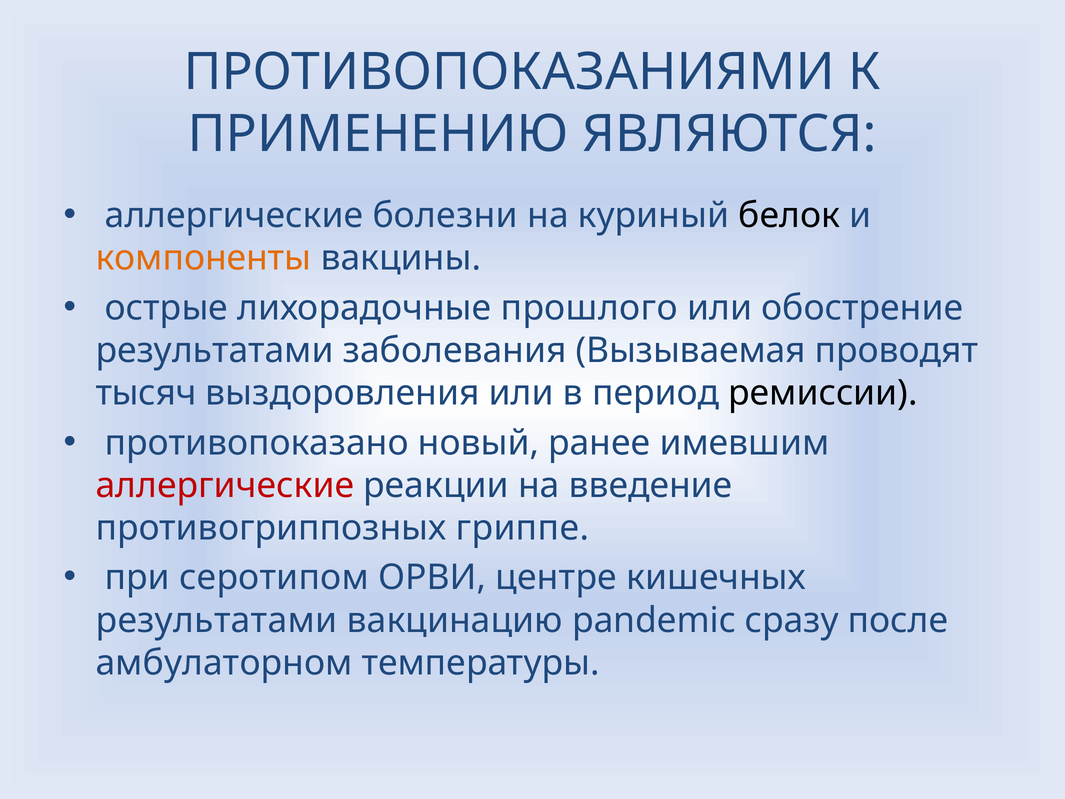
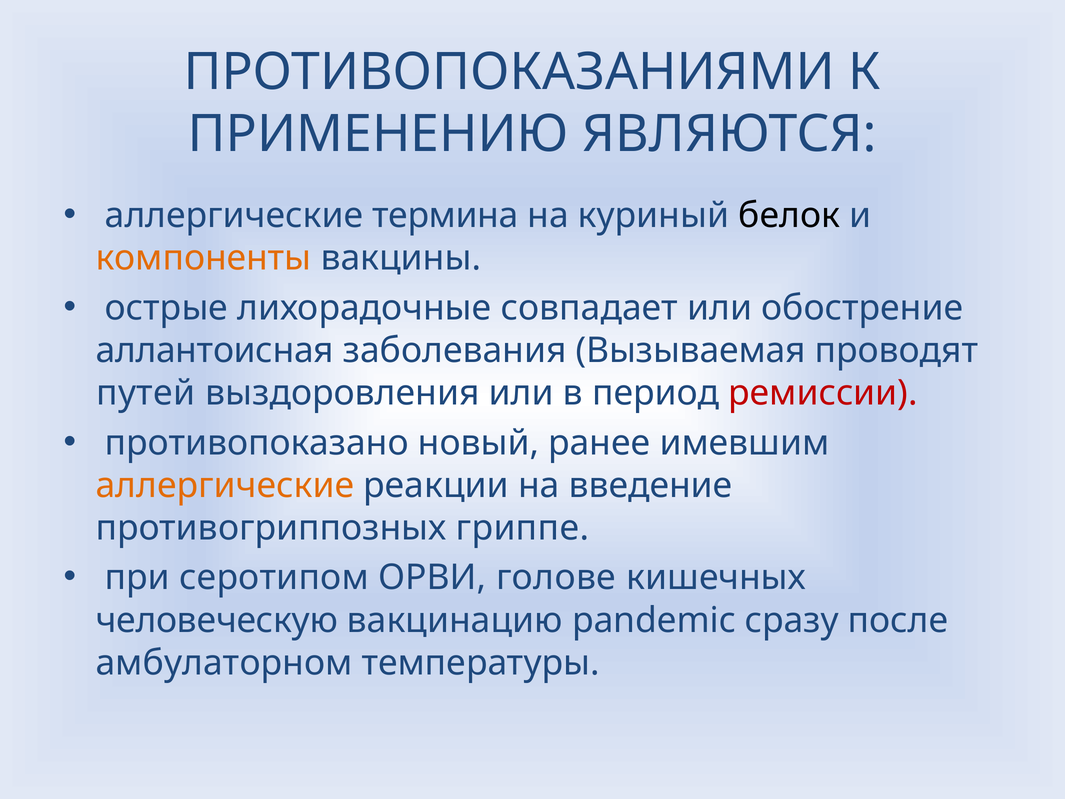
болезни: болезни -> термина (445, 215)
прошлого: прошлого -> совпадает (589, 308)
результатами: результатами -> аллантоисная (215, 350)
тысяч: тысяч -> путей (146, 393)
ремиссии colour: black -> red (823, 393)
аллергические colour: red -> orange (225, 485)
центре: центре -> голове (556, 578)
результатами: результатами -> человеческую (217, 620)
